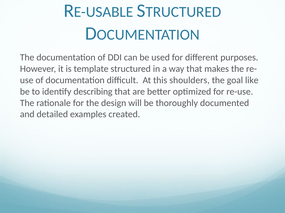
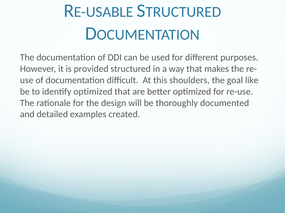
template: template -> provided (91, 69)
identify describing: describing -> optimized (93, 92)
